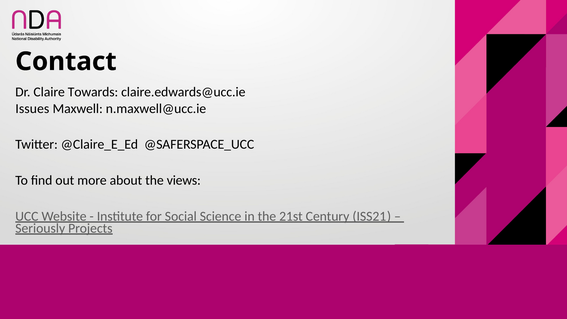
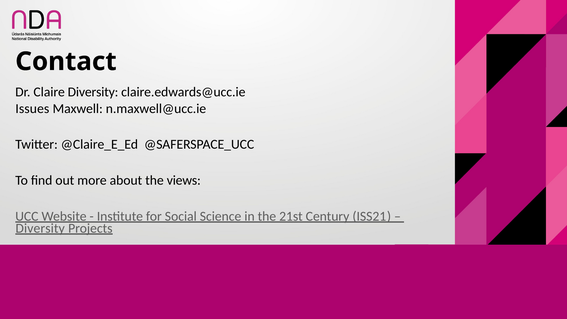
Claire Towards: Towards -> Diversity (93, 92)
Seriously: Seriously -> Diversity (40, 228)
